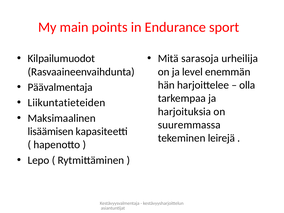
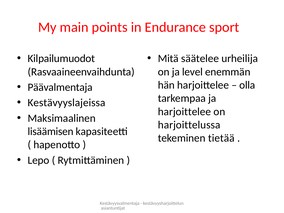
sarasoja: sarasoja -> säätelee (200, 59)
Liikuntatieteiden: Liikuntatieteiden -> Kestävyyslajeissa (67, 103)
harjoituksia: harjoituksia -> harjoittelee (184, 112)
suuremmassa: suuremmassa -> harjoittelussa (189, 125)
leirejä: leirejä -> tietää (221, 138)
